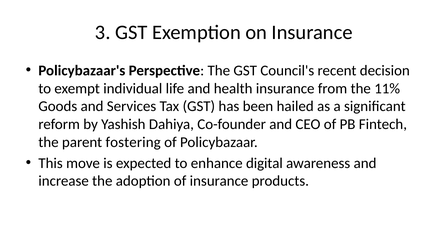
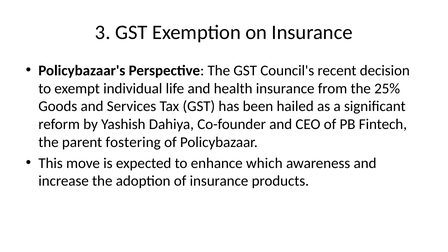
11%: 11% -> 25% (387, 88)
digital: digital -> which (264, 163)
